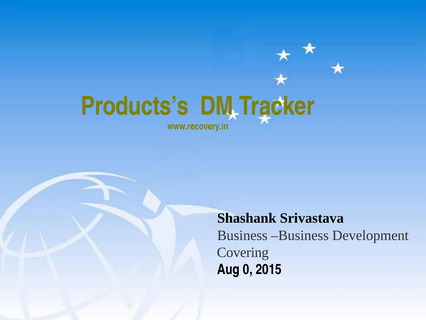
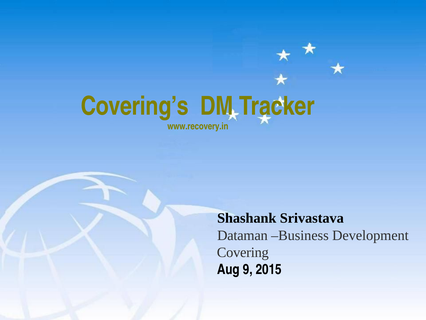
Products’s: Products’s -> Covering’s (135, 106)
Business: Business -> Dataman (242, 235)
0: 0 -> 9 (248, 269)
